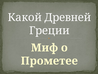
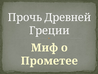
Какой: Какой -> Прочь (25, 17)
